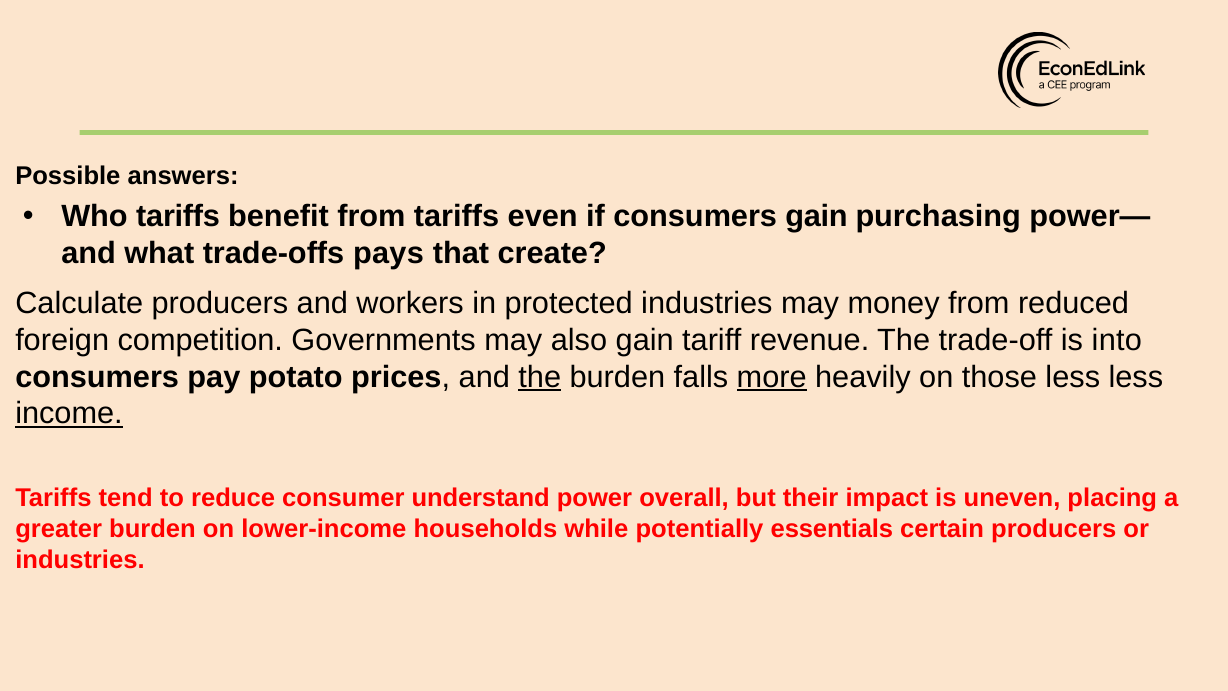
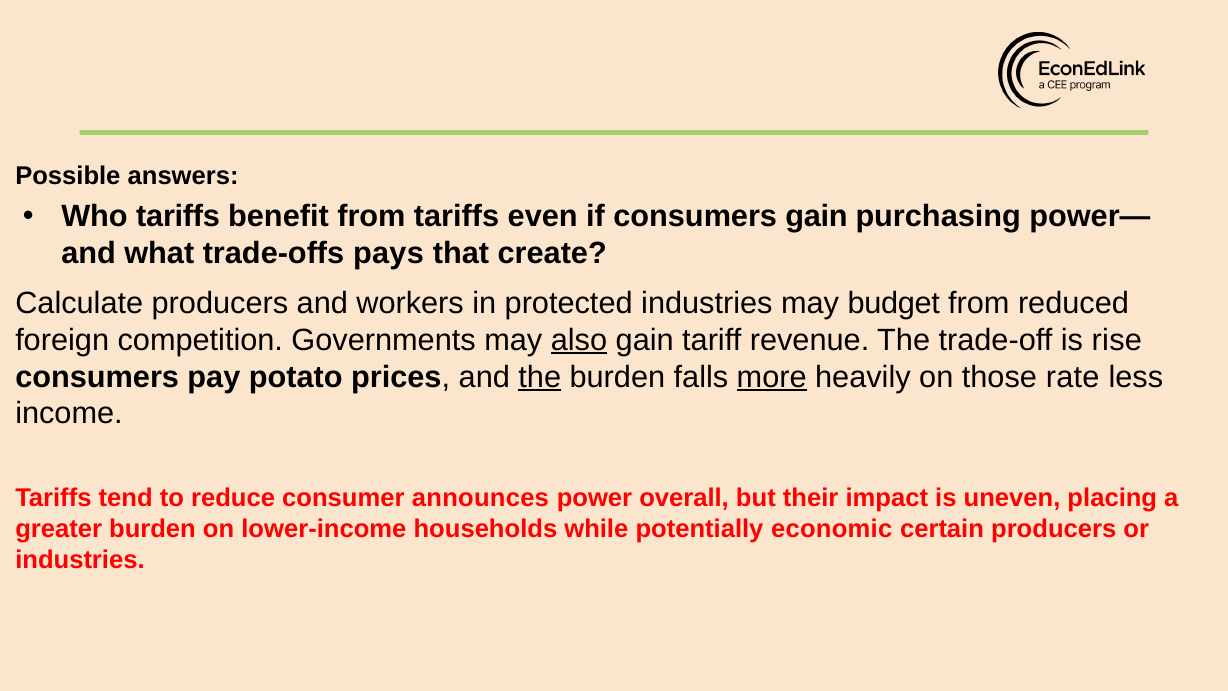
money: money -> budget (894, 303)
also underline: none -> present (579, 340)
into: into -> rise (1117, 340)
those less: less -> rate (1073, 377)
income underline: present -> none (69, 414)
understand: understand -> announces (480, 498)
essentials: essentials -> economic (832, 529)
